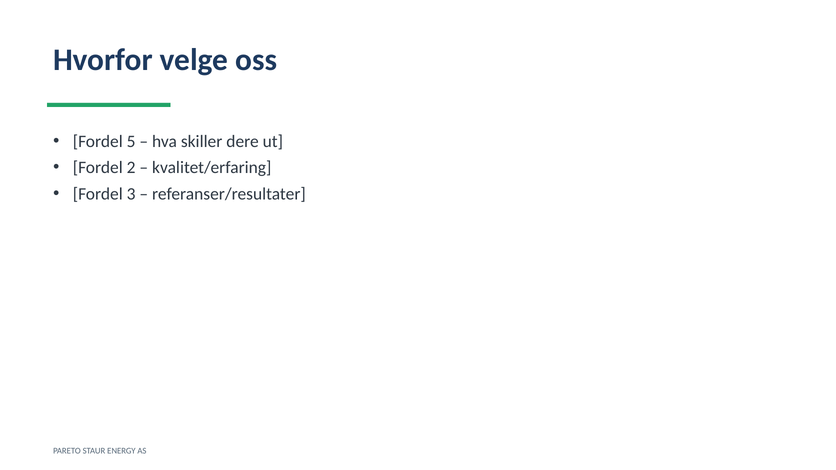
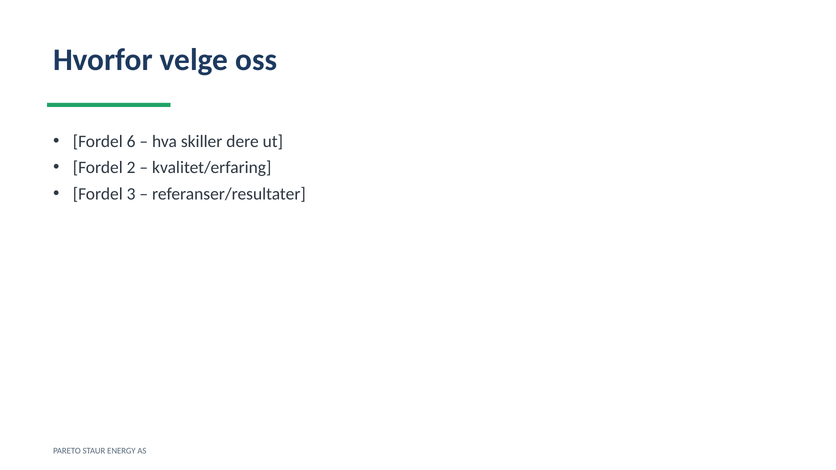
5: 5 -> 6 (131, 142)
